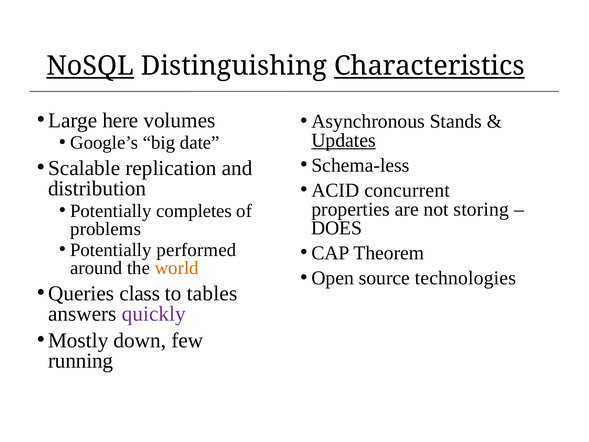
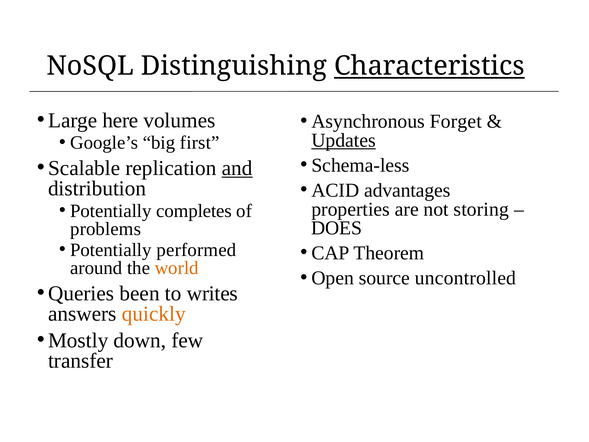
NoSQL underline: present -> none (90, 66)
Stands: Stands -> Forget (456, 121)
date: date -> first (200, 143)
and underline: none -> present (237, 168)
concurrent: concurrent -> advantages (407, 190)
technologies: technologies -> uncontrolled (465, 278)
class: class -> been (140, 293)
tables: tables -> writes (212, 293)
quickly colour: purple -> orange (154, 314)
running: running -> transfer (81, 361)
